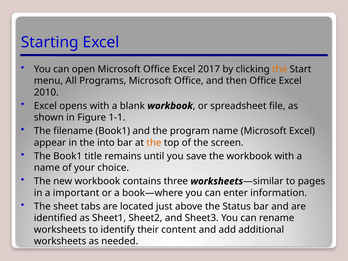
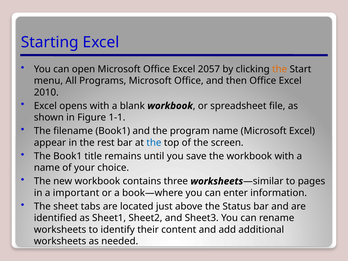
2017: 2017 -> 2057 (209, 69)
into: into -> rest (106, 143)
the colour: orange -> blue (154, 143)
